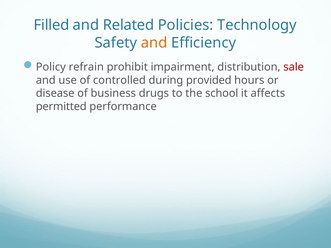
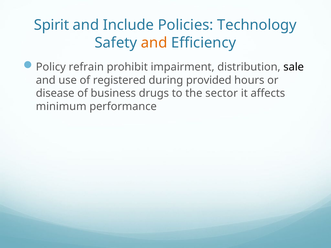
Filled: Filled -> Spirit (52, 25)
Related: Related -> Include (128, 25)
sale colour: red -> black (294, 67)
controlled: controlled -> registered (119, 80)
school: school -> sector (222, 93)
permitted: permitted -> minimum (61, 107)
